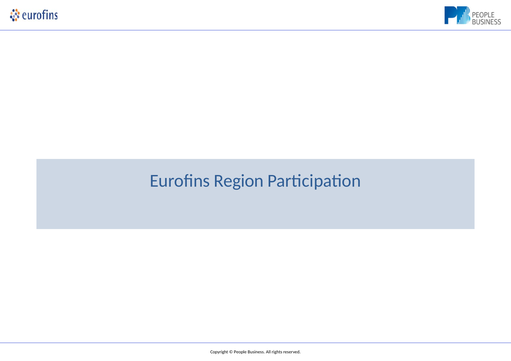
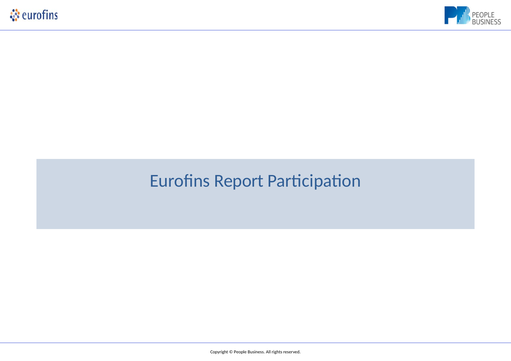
Region: Region -> Report (239, 181)
